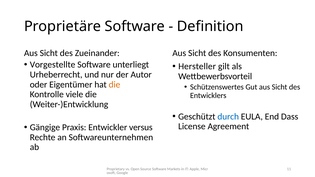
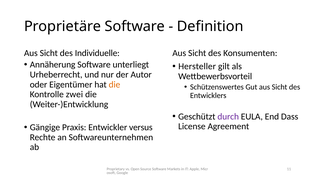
Zueinander: Zueinander -> Individuelle (97, 53)
Vorgestellte: Vorgestellte -> Annäherung (53, 65)
viele: viele -> zwei (74, 94)
durch colour: blue -> purple (228, 117)
